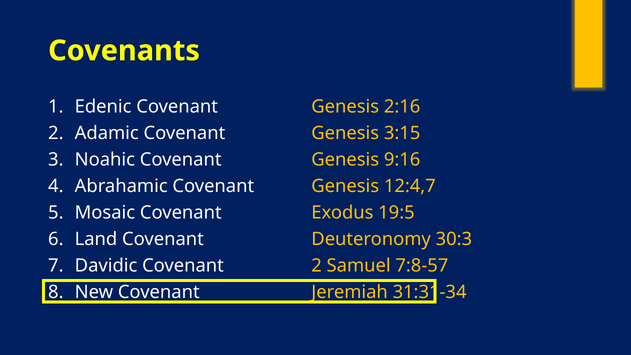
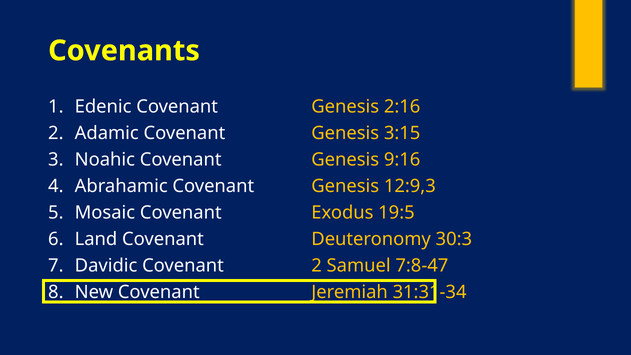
12:4,7: 12:4,7 -> 12:9,3 (410, 186)
7:8-57: 7:8-57 -> 7:8-47 (422, 265)
